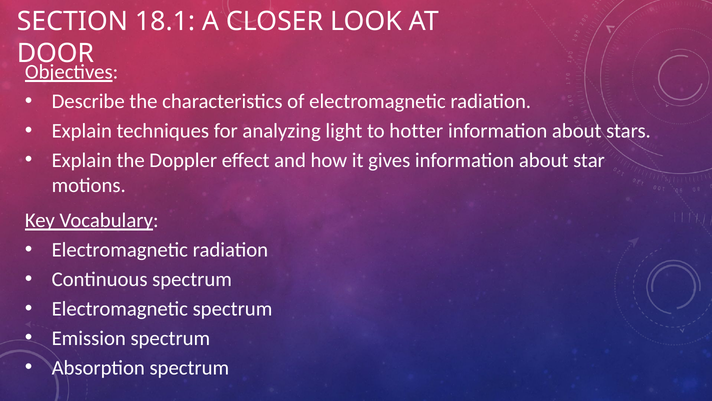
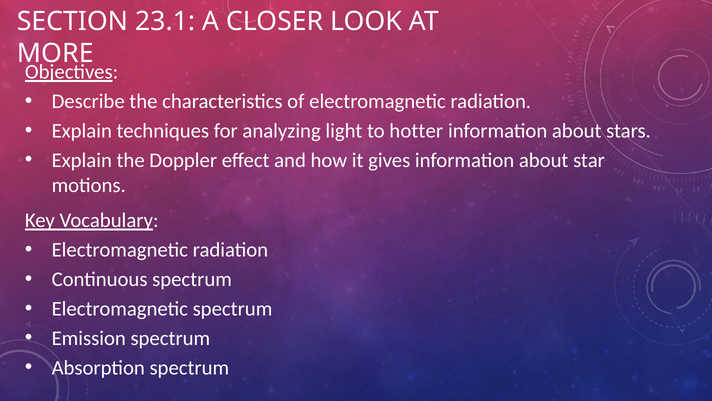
18.1: 18.1 -> 23.1 (165, 21)
DOOR: DOOR -> MORE (55, 53)
